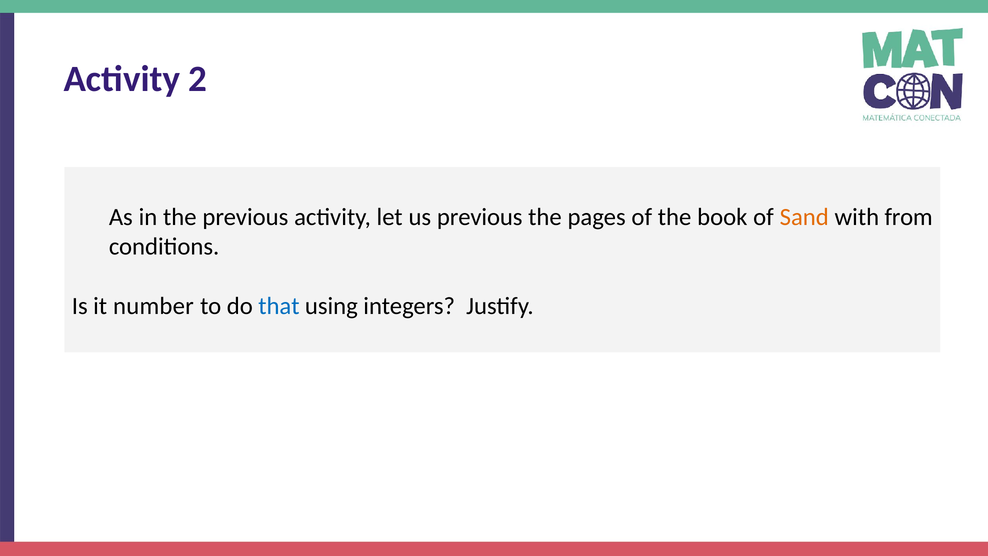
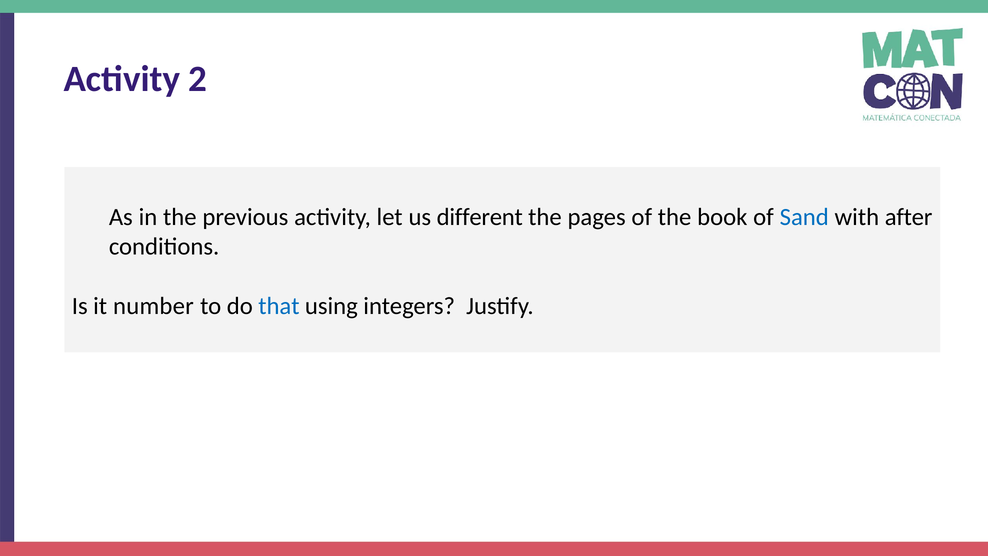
us previous: previous -> different (480, 217)
Sand colour: orange -> blue (804, 217)
from: from -> after (909, 217)
